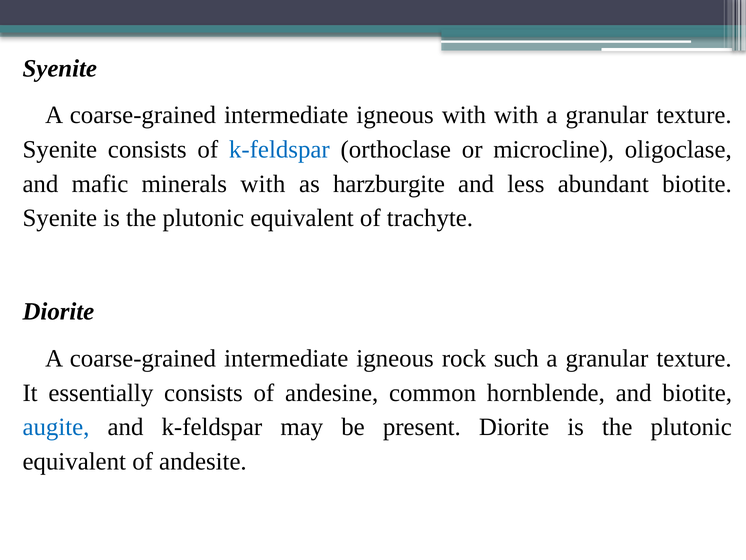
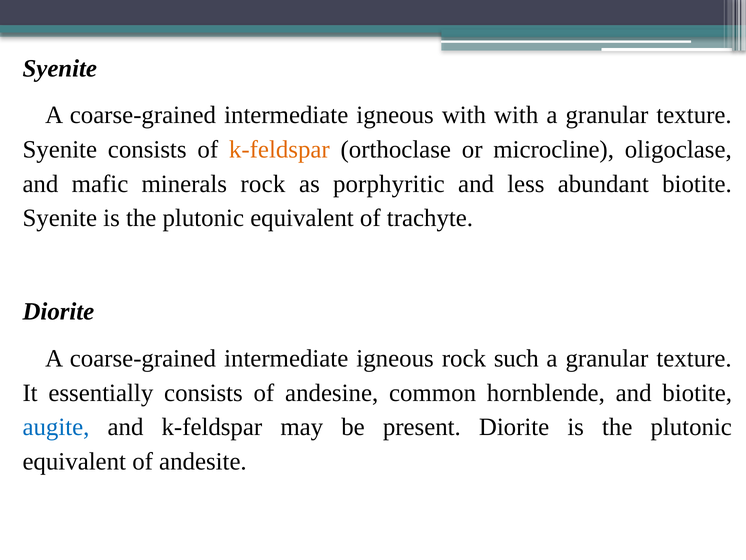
k-feldspar colour: blue -> orange (279, 149)
minerals with: with -> rock (263, 184)
harzburgite: harzburgite -> porphyritic (389, 184)
